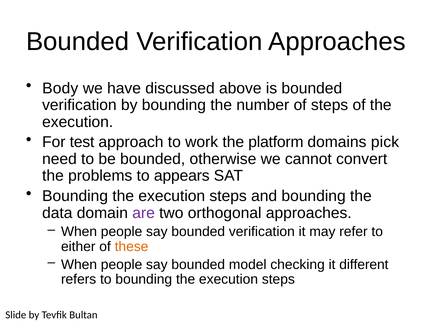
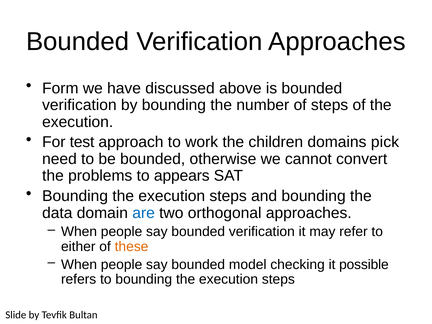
Body: Body -> Form (60, 88)
platform: platform -> children (276, 142)
are colour: purple -> blue (144, 213)
different: different -> possible (364, 264)
